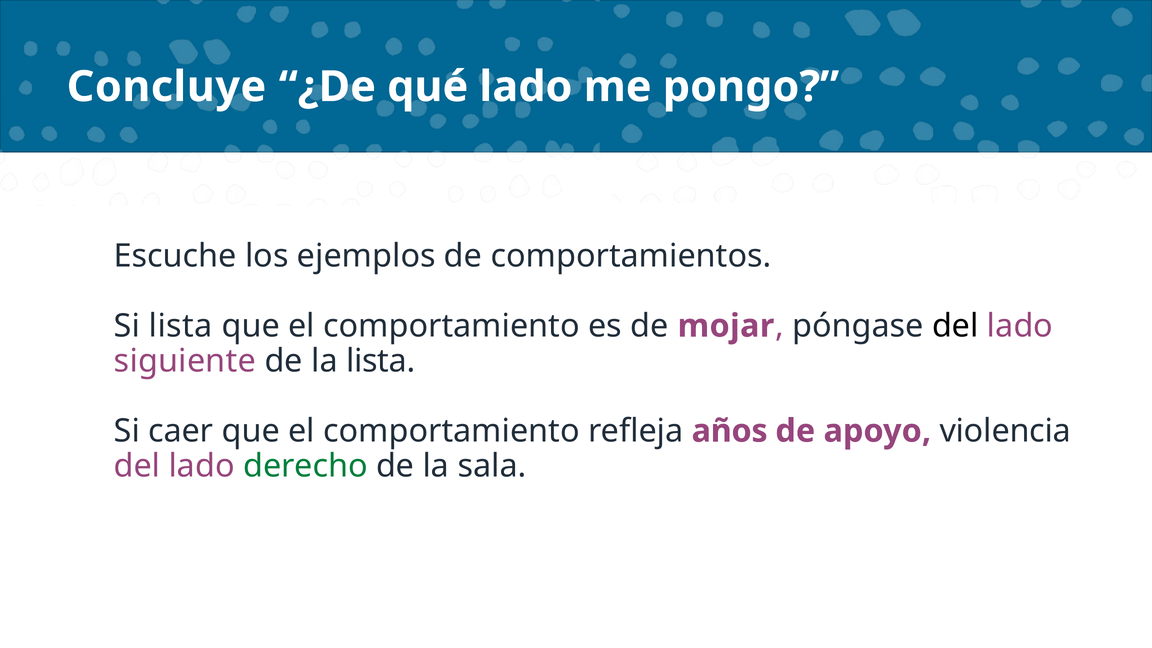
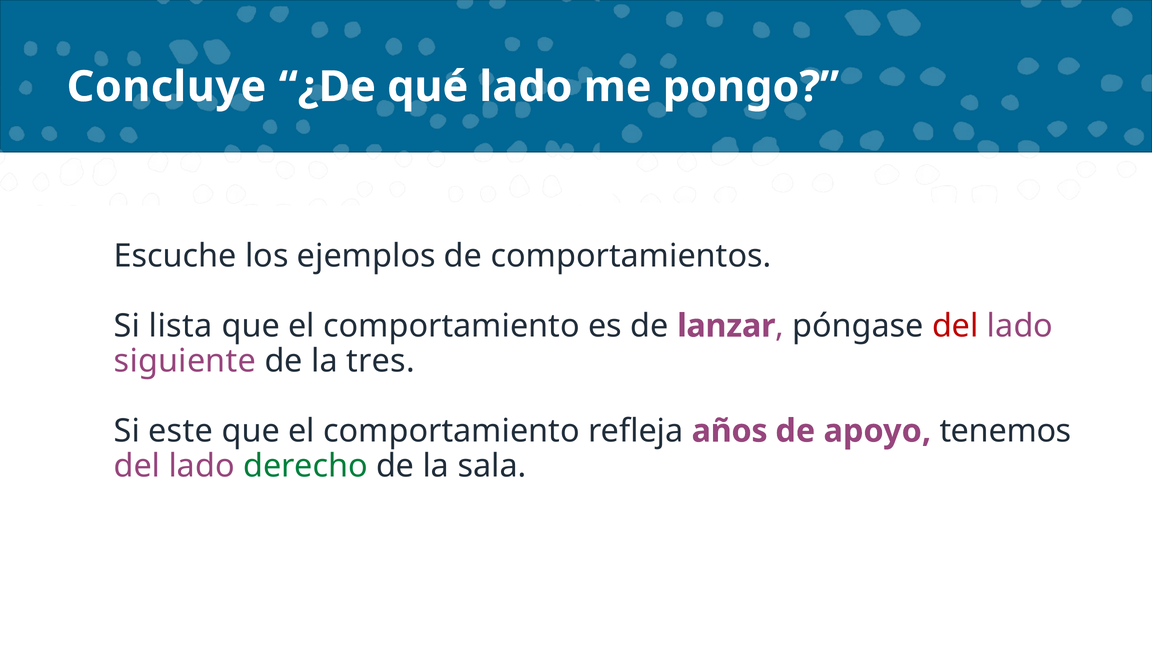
mojar: mojar -> lanzar (726, 326)
del colour: black -> red (955, 326)
la lista: lista -> tres (381, 361)
caer: caer -> este (181, 431)
violencia: violencia -> tenemos (1005, 431)
